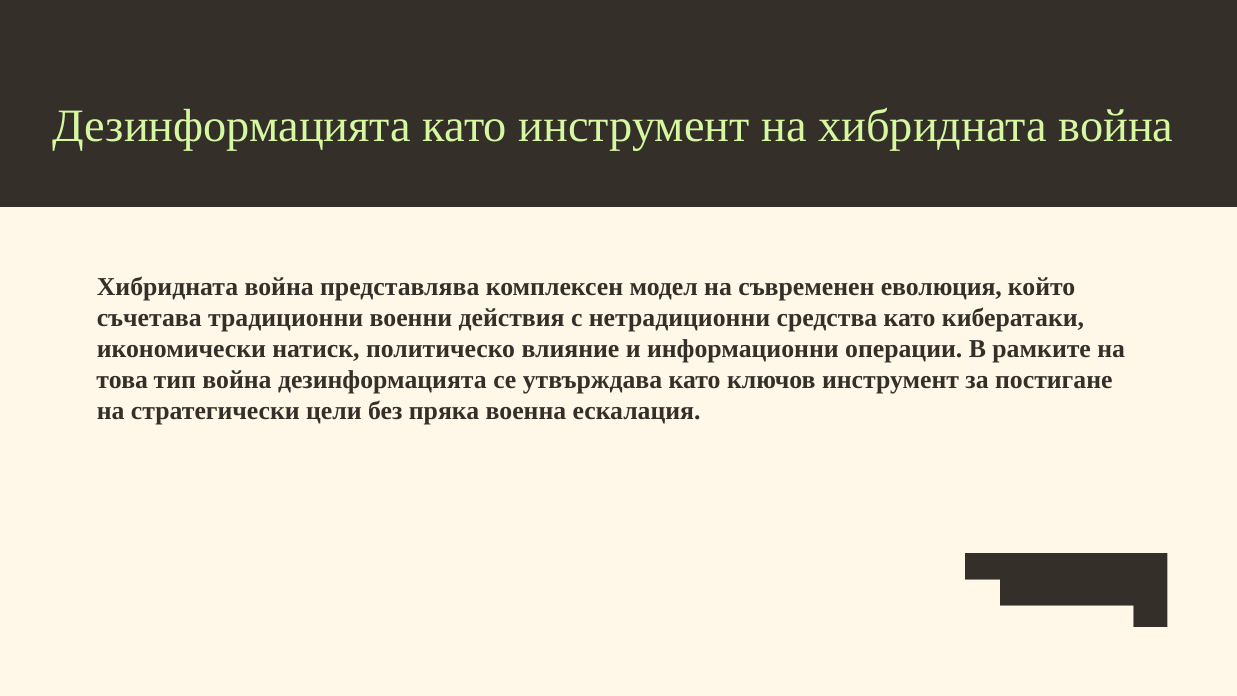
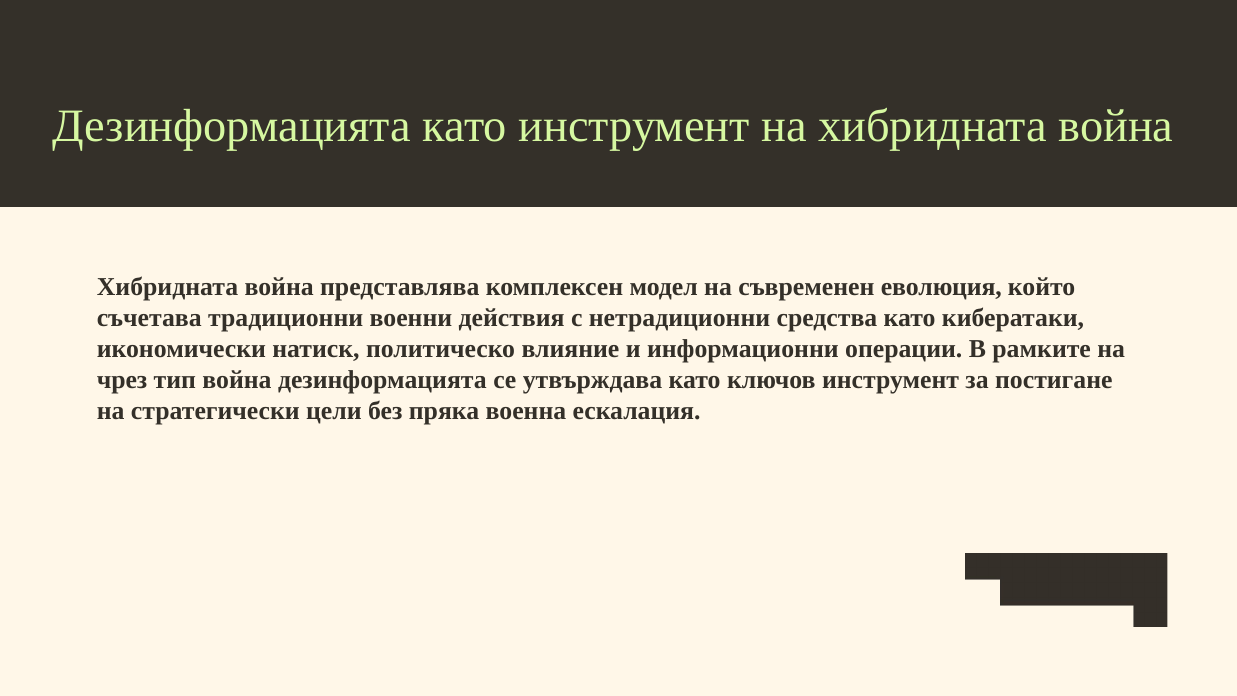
това: това -> чрез (122, 380)
